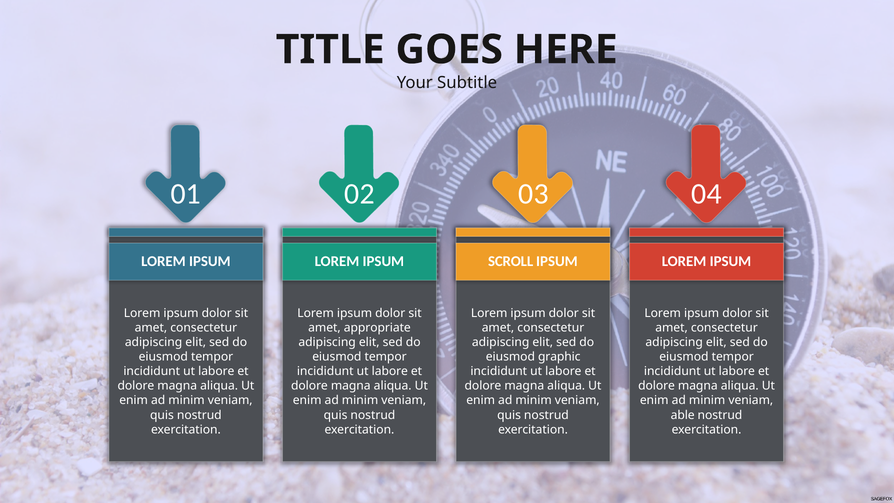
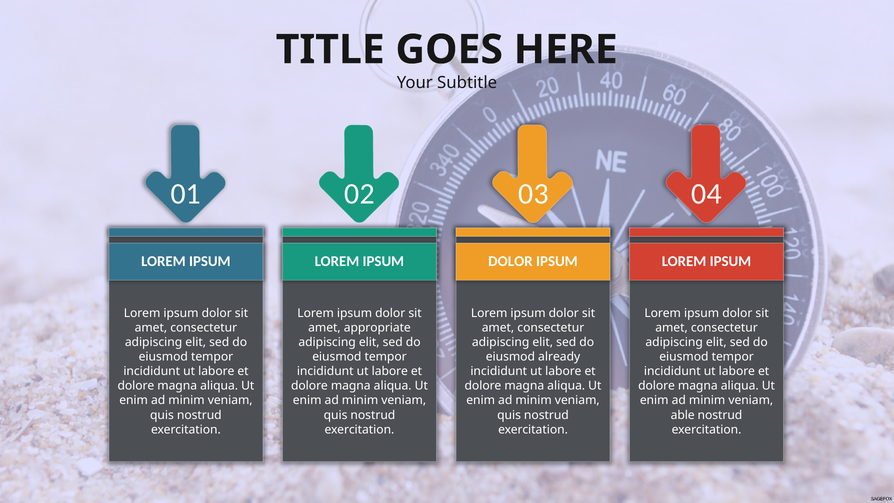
SCROLL: SCROLL -> DOLOR (510, 261)
graphic: graphic -> already (559, 357)
